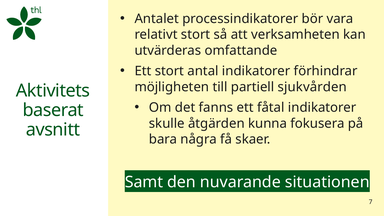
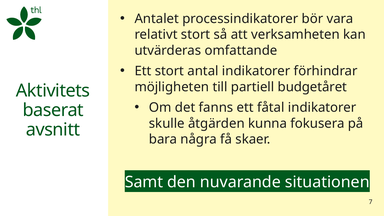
sjukvården: sjukvården -> budgetåret (312, 87)
